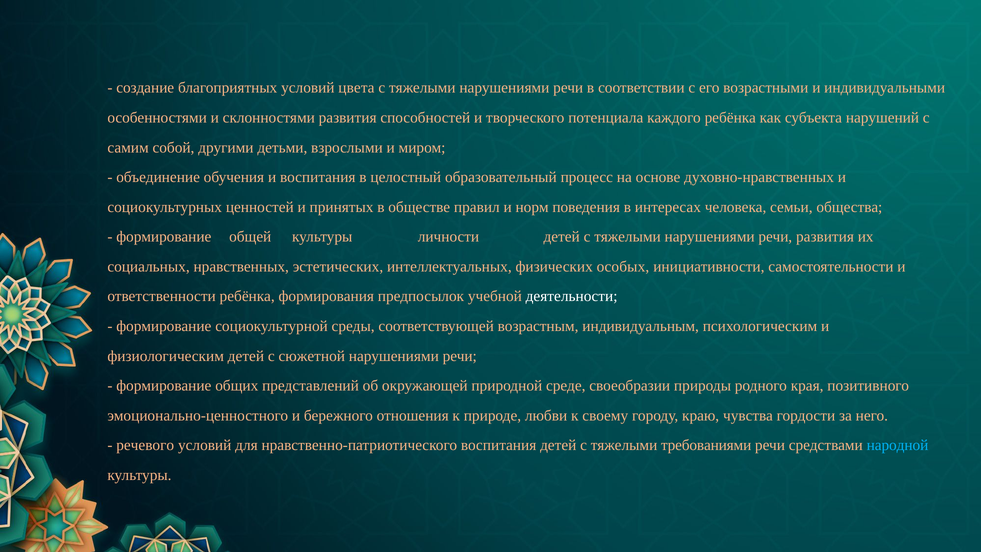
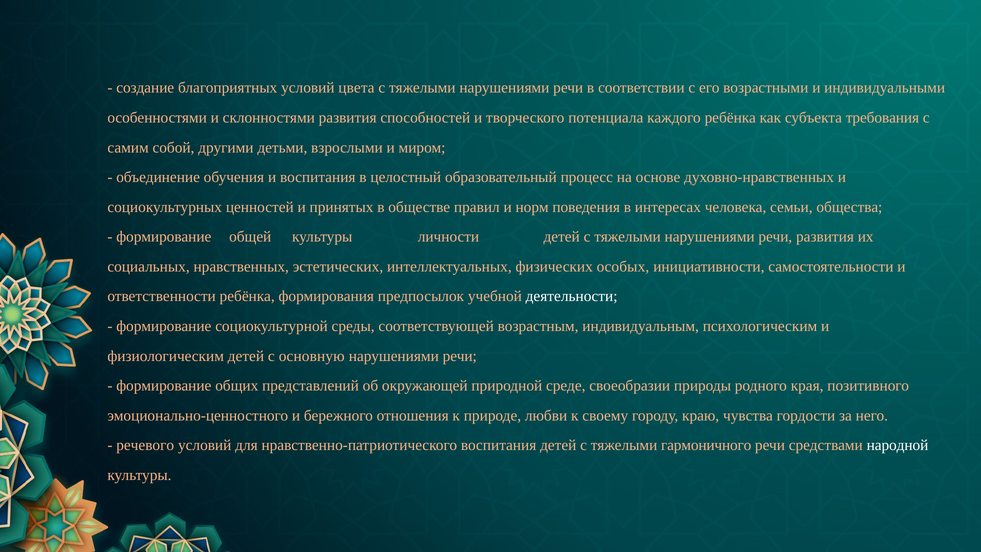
нарушений: нарушений -> требования (882, 118)
сюжетной: сюжетной -> основную (312, 356)
требованиями: требованиями -> гармоничного (706, 445)
народной colour: light blue -> white (898, 445)
